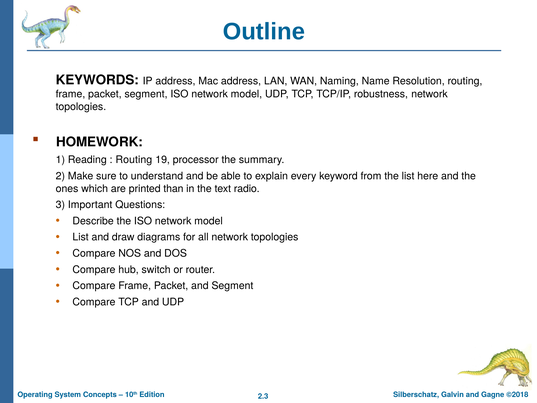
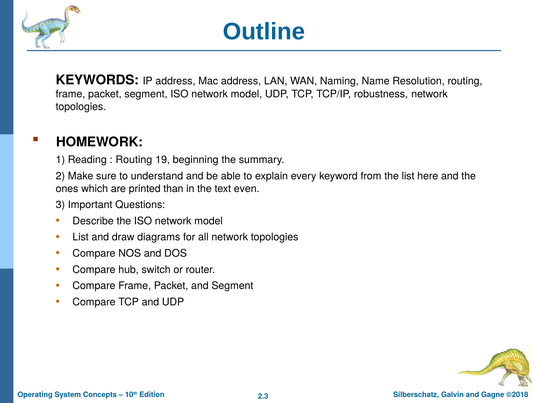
processor: processor -> beginning (196, 160)
radio: radio -> even (247, 188)
